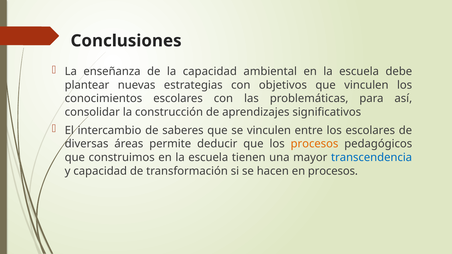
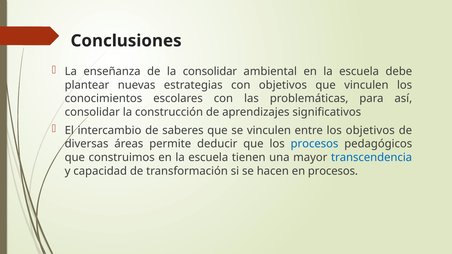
la capacidad: capacidad -> consolidar (210, 72)
los escolares: escolares -> objetivos (370, 131)
procesos colour: orange -> blue (314, 144)
